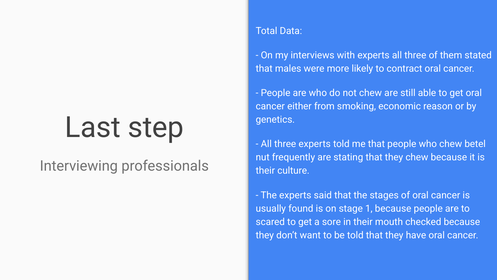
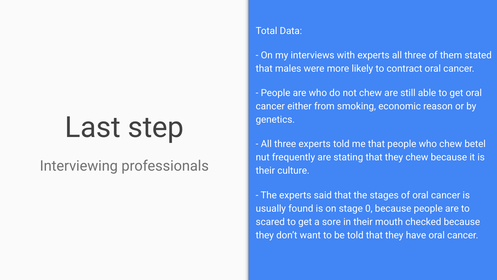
1: 1 -> 0 (369, 208)
